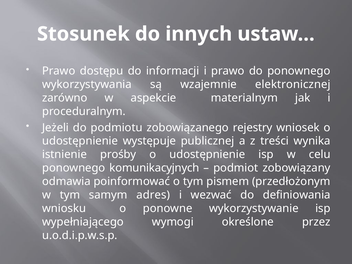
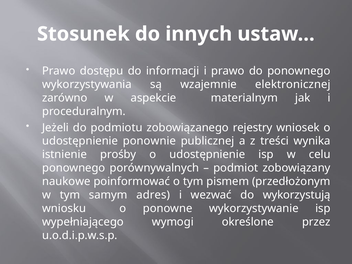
występuje: występuje -> ponownie (149, 141)
komunikacyjnych: komunikacyjnych -> porównywalnych (154, 168)
odmawia: odmawia -> naukowe (66, 181)
definiowania: definiowania -> wykorzystują (297, 195)
